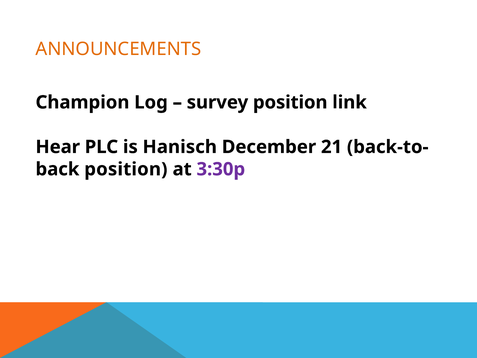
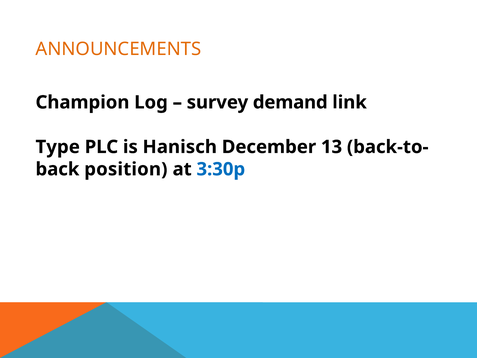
survey position: position -> demand (290, 102)
Hear: Hear -> Type (58, 147)
21: 21 -> 13 (332, 147)
3:30p colour: purple -> blue (221, 169)
